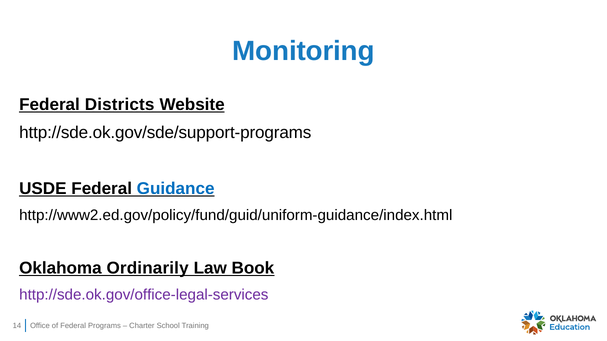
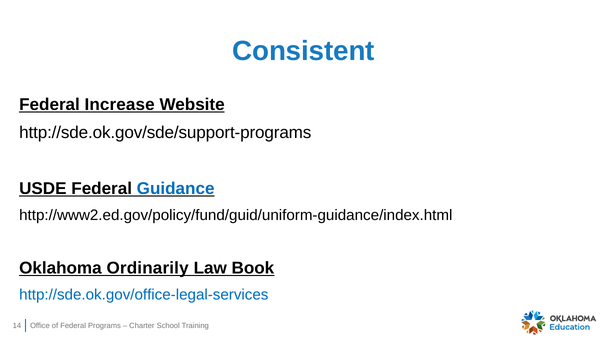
Monitoring: Monitoring -> Consistent (303, 51)
Districts: Districts -> Increase (120, 105)
http://sde.ok.gov/office-legal-services colour: purple -> blue (144, 295)
